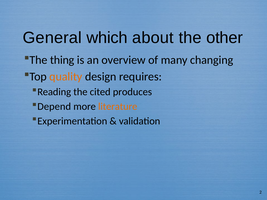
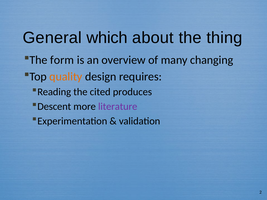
other: other -> thing (224, 38)
thing: thing -> form (62, 60)
Depend: Depend -> Descent (54, 107)
literature colour: orange -> purple (118, 107)
